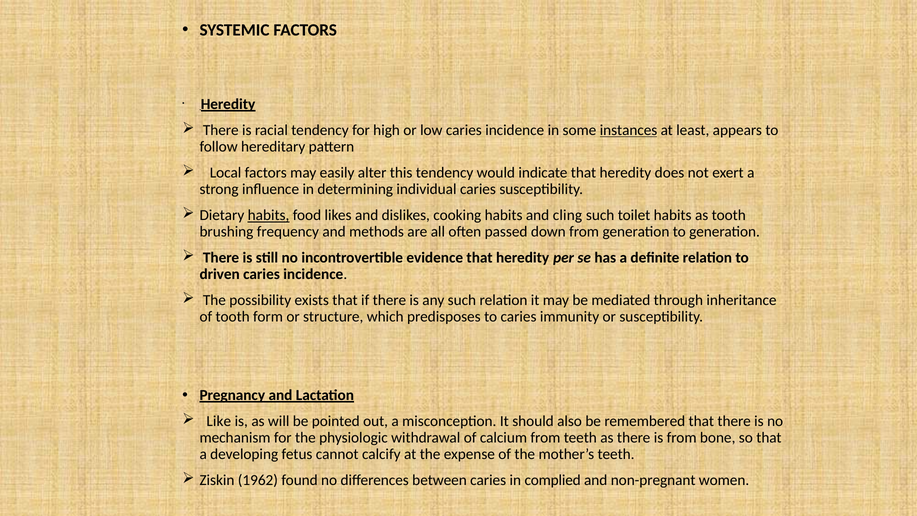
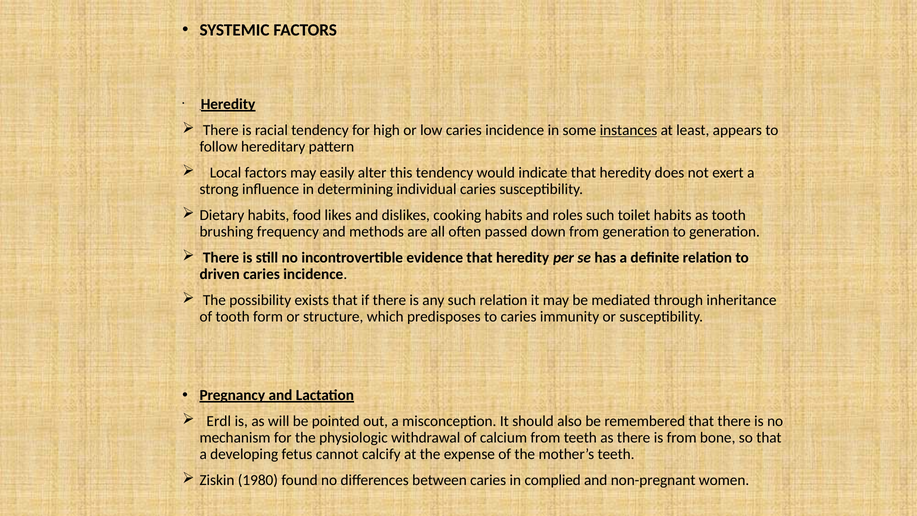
habits underline: present -> none (269, 215)
cling: cling -> roles (568, 215)
Like: Like -> Erdl (219, 421)
1962: 1962 -> 1980 (258, 480)
